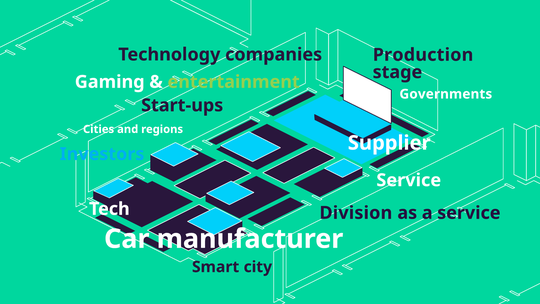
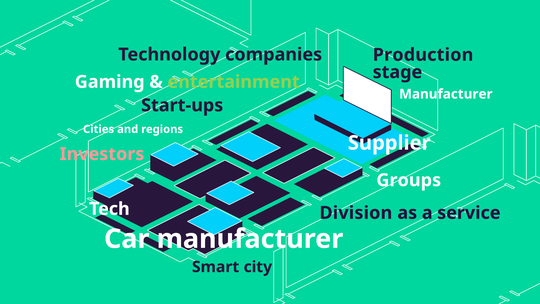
Governments: Governments -> Manufacturer (446, 94)
Investors colour: light blue -> pink (102, 154)
Service: Service -> Groups (409, 180)
